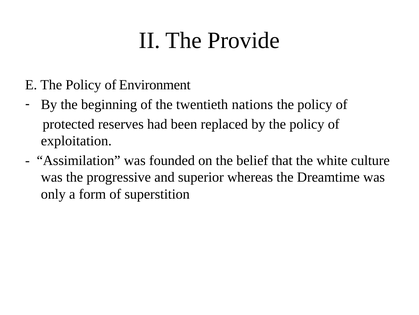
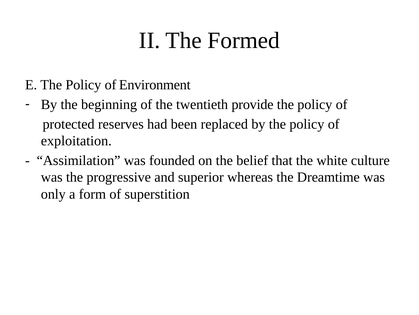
Provide: Provide -> Formed (244, 40)
nations: nations -> provide (253, 104)
